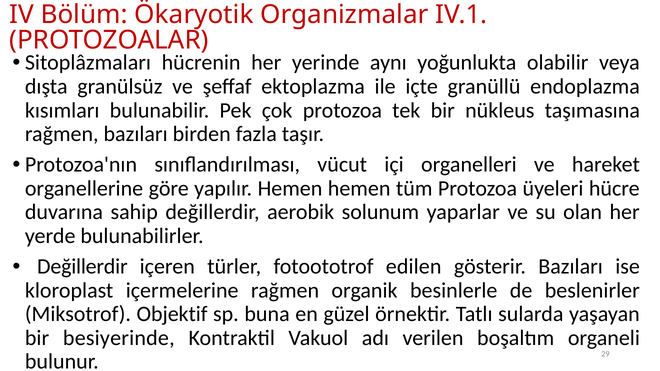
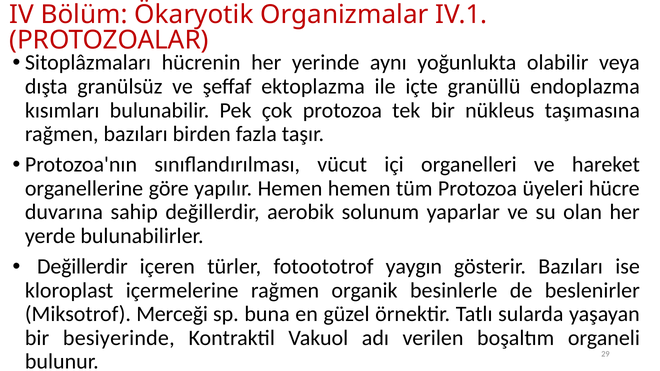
edilen: edilen -> yaygın (414, 267)
Objektif: Objektif -> Merceği (172, 314)
